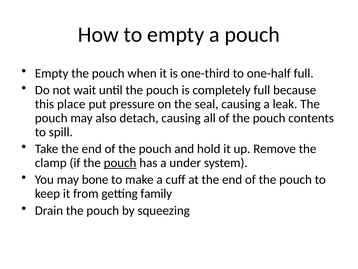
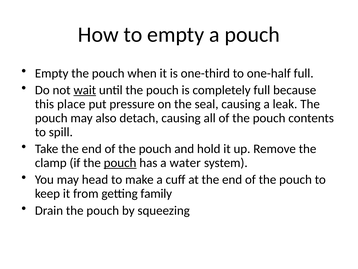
wait underline: none -> present (85, 90)
under: under -> water (185, 163)
bone: bone -> head (95, 179)
